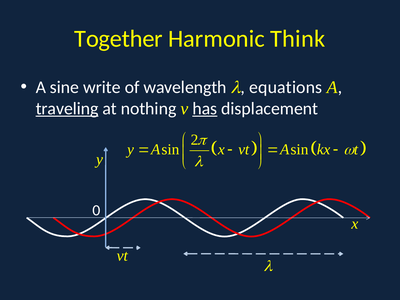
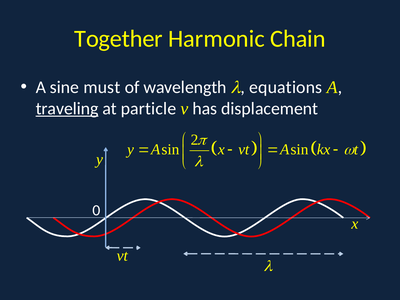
Think: Think -> Chain (298, 39)
write: write -> must (102, 87)
nothing: nothing -> particle (148, 109)
has underline: present -> none (205, 109)
